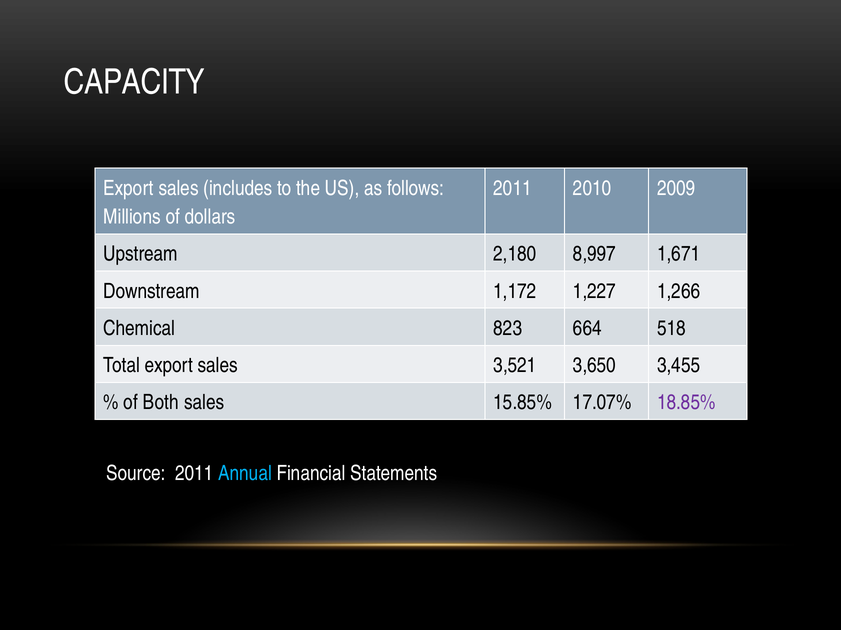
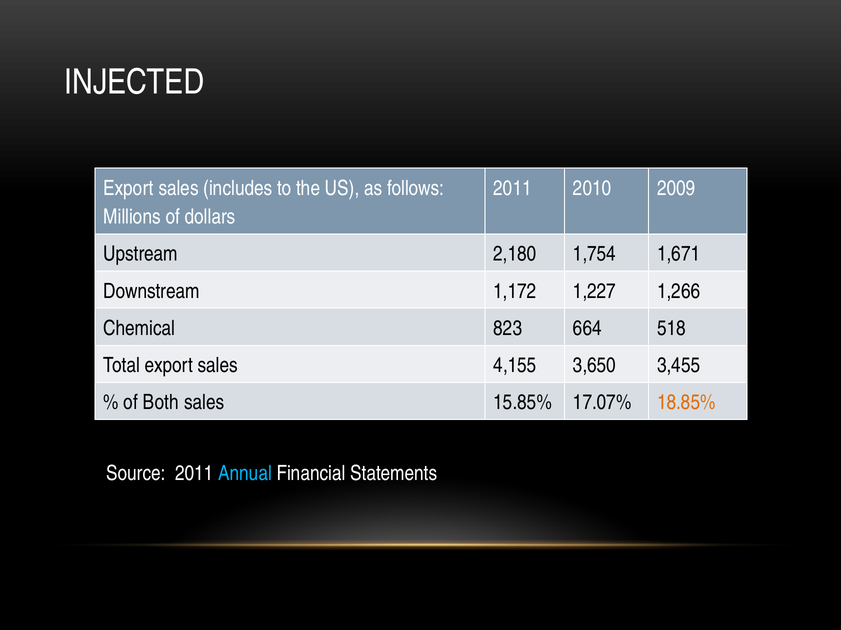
CAPACITY: CAPACITY -> INJECTED (134, 82)
8,997: 8,997 -> 1,754 (595, 254)
3,521: 3,521 -> 4,155 (515, 366)
18.85% colour: purple -> orange (686, 403)
